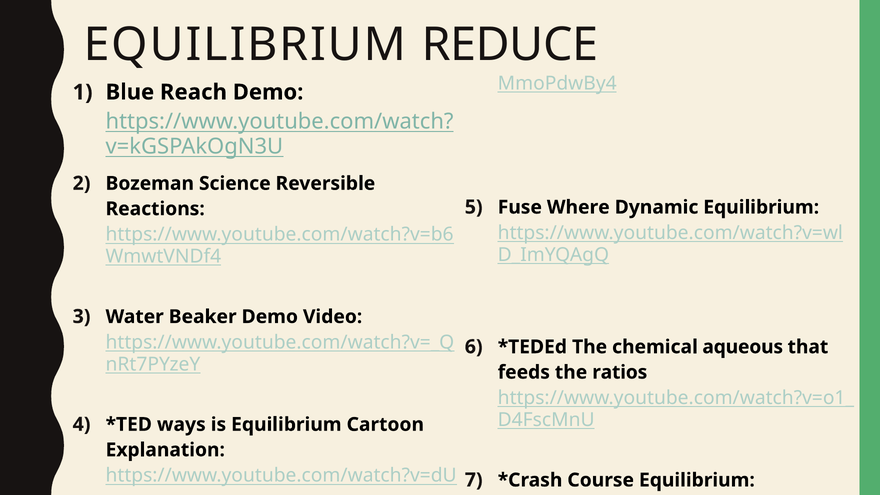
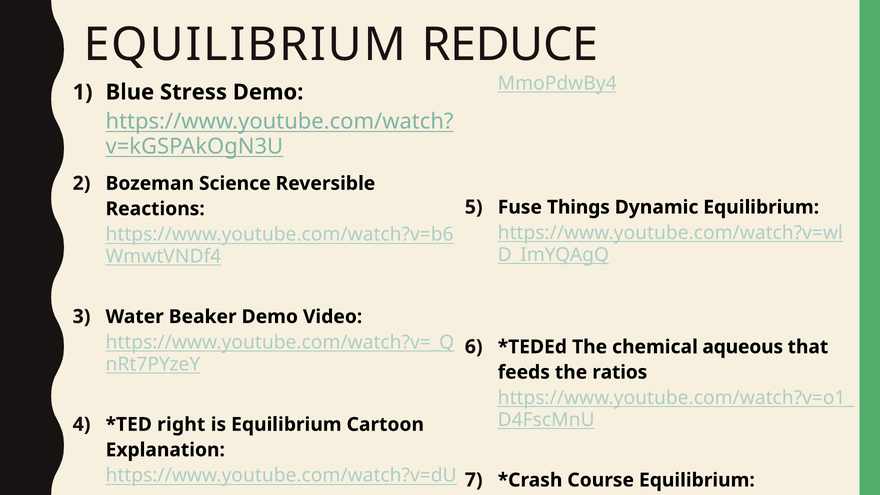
Reach: Reach -> Stress (193, 92)
Where: Where -> Things (578, 207)
ways: ways -> right (181, 425)
